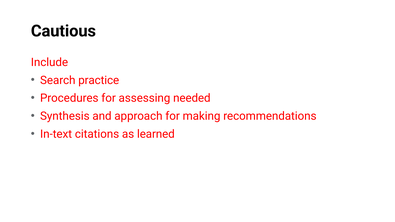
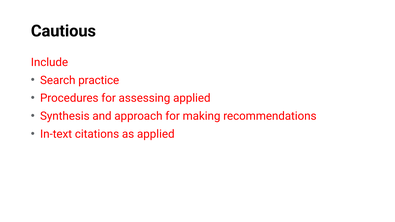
assessing needed: needed -> applied (192, 98)
as learned: learned -> applied (156, 134)
